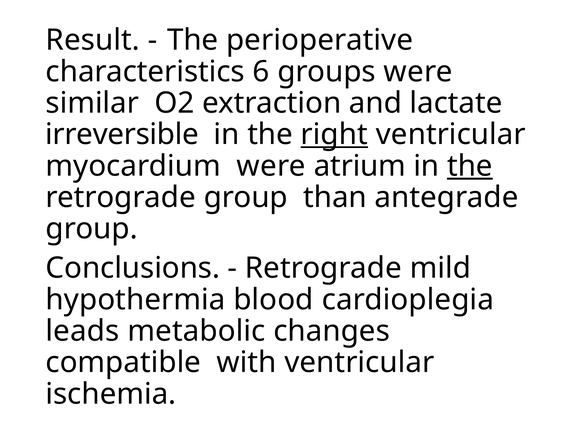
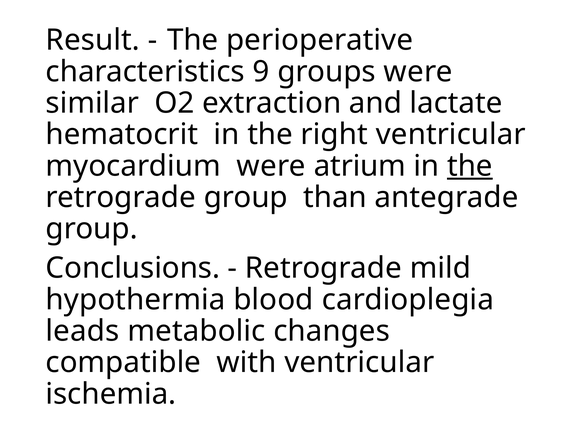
6: 6 -> 9 (261, 72)
irreversible: irreversible -> hematocrit (122, 134)
right underline: present -> none (334, 134)
